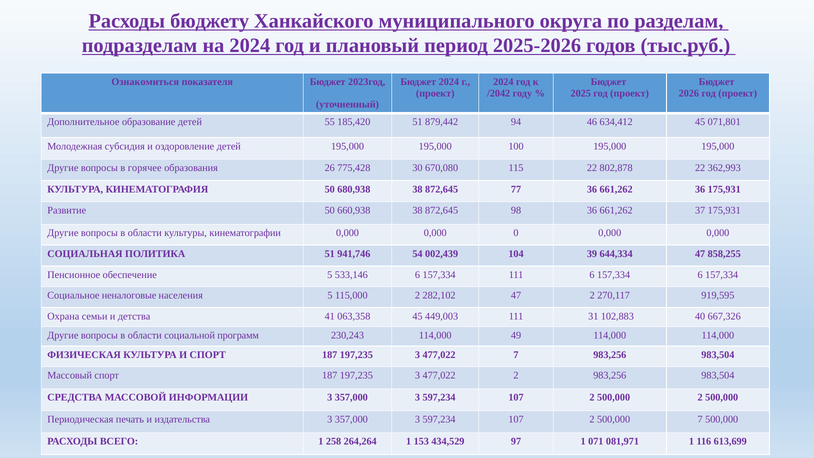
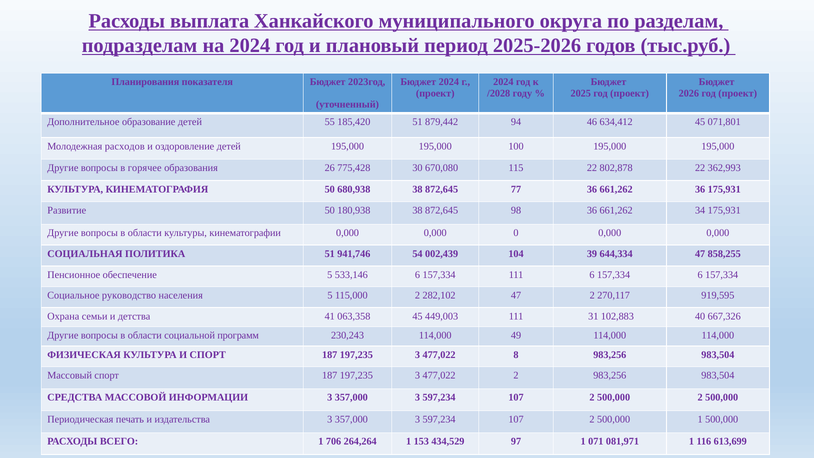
бюджету: бюджету -> выплата (210, 21)
Ознакомиться: Ознакомиться -> Планирования (145, 82)
/2042: /2042 -> /2028 (499, 93)
субсидия: субсидия -> расходов (125, 146)
660,938: 660,938 -> 180,938 (354, 211)
37: 37 -> 34 (700, 211)
неналоговые: неналоговые -> руководство (129, 295)
477,022 7: 7 -> 8 (516, 355)
500,000 7: 7 -> 1 (700, 419)
258: 258 -> 706 (334, 441)
